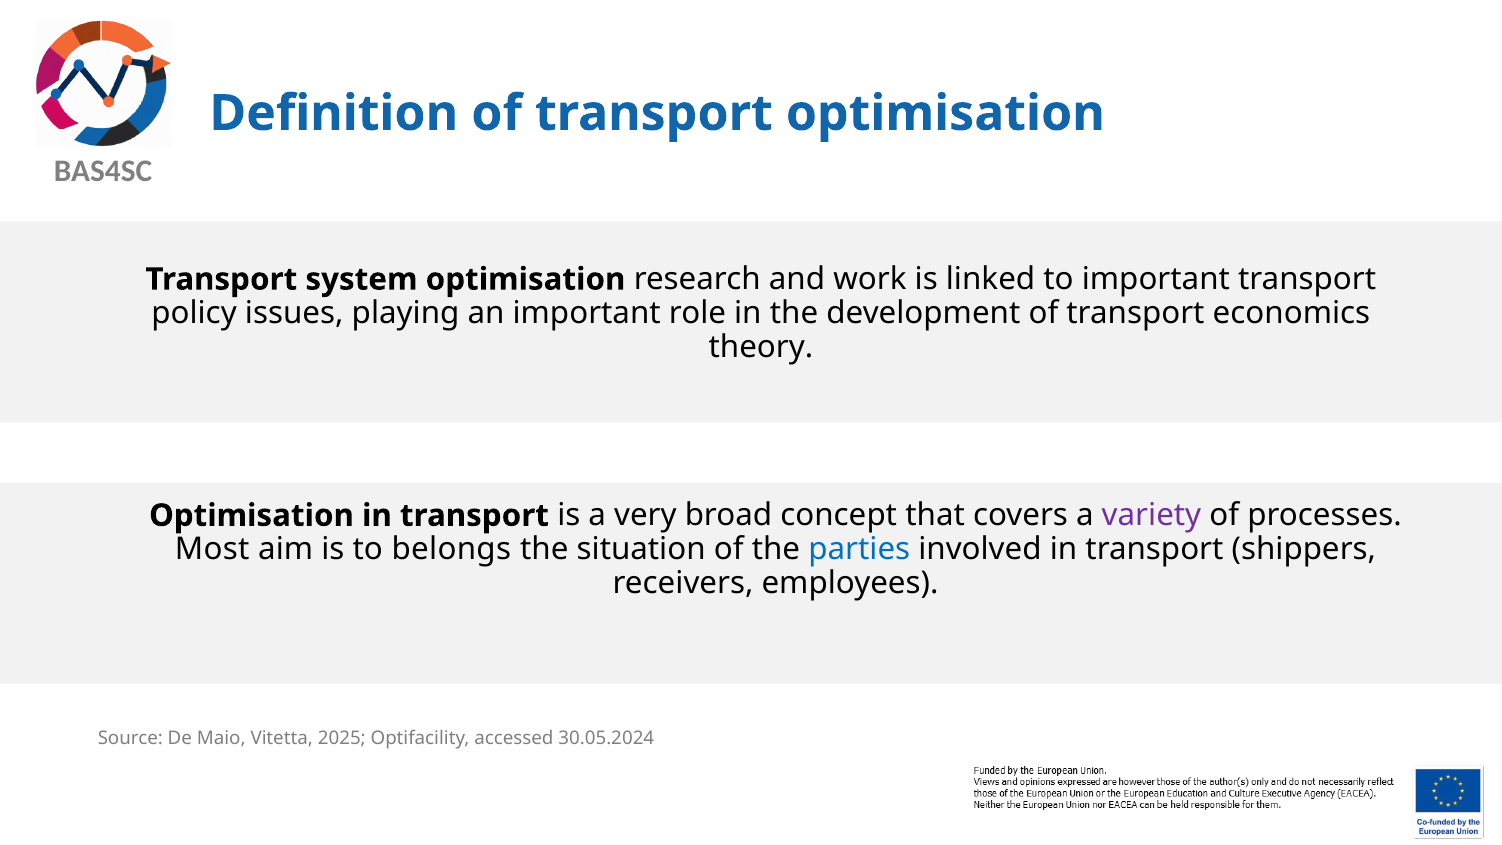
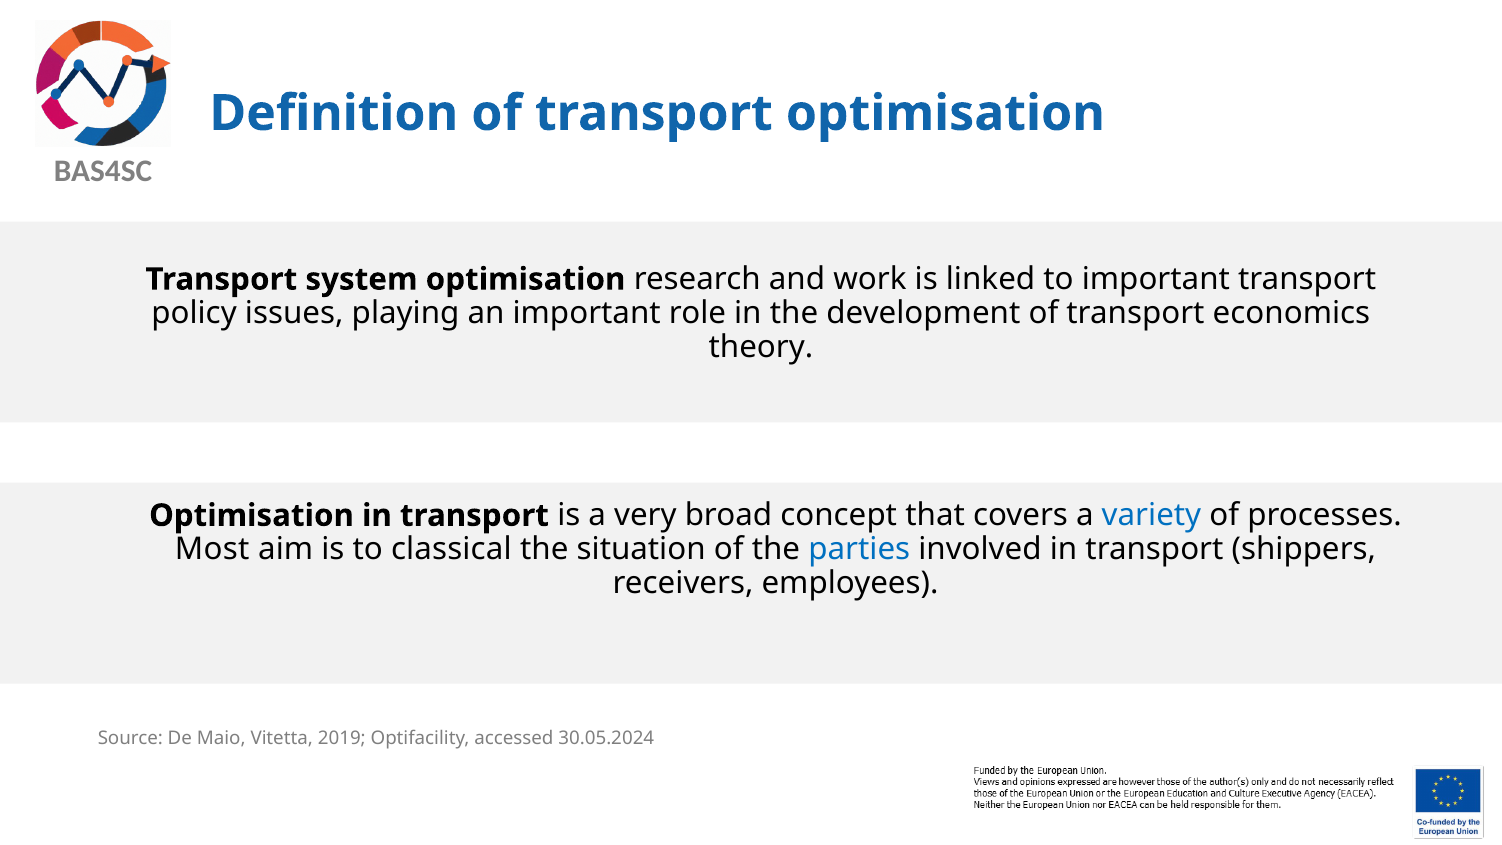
variety colour: purple -> blue (1151, 515)
belongs: belongs -> classical (451, 549)
2025: 2025 -> 2019 (342, 738)
